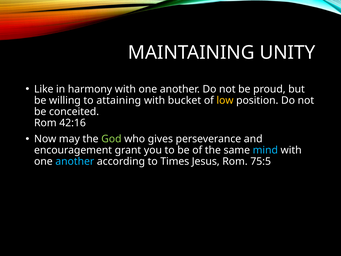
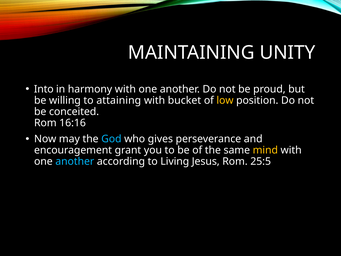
Like: Like -> Into (44, 89)
42:16: 42:16 -> 16:16 (73, 123)
God colour: light green -> light blue (111, 139)
mind colour: light blue -> yellow (265, 150)
Times: Times -> Living (175, 161)
75:5: 75:5 -> 25:5 (261, 161)
